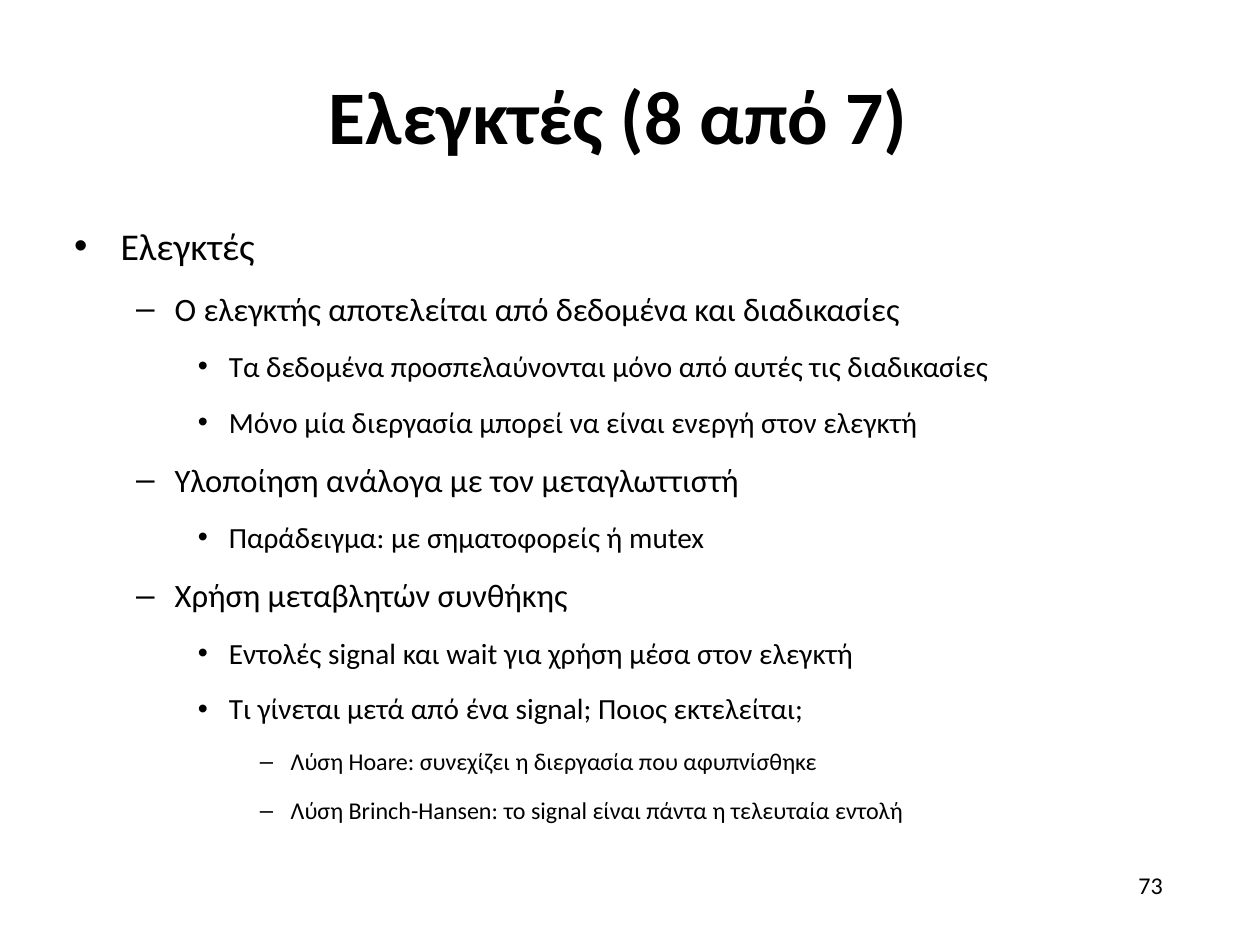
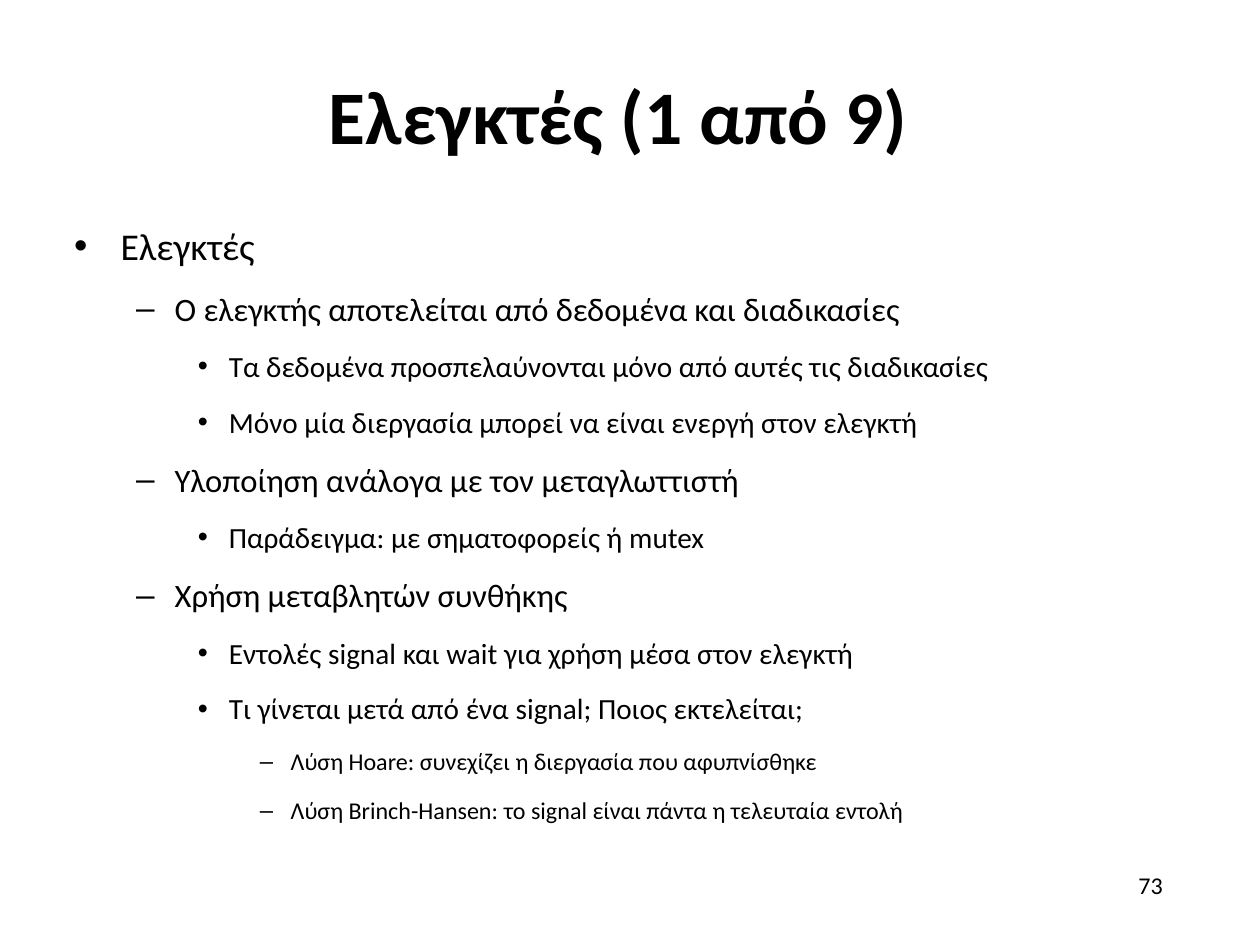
8: 8 -> 1 (651, 120)
7: 7 -> 9 (877, 120)
